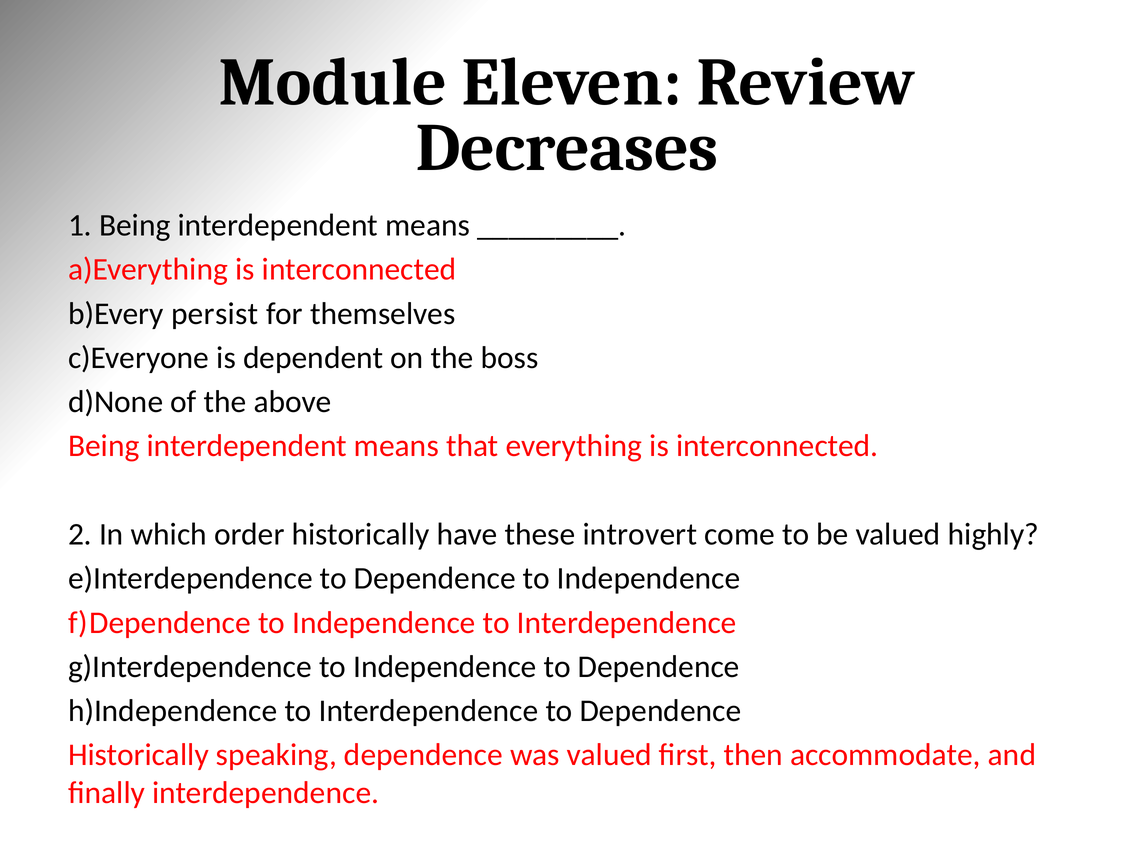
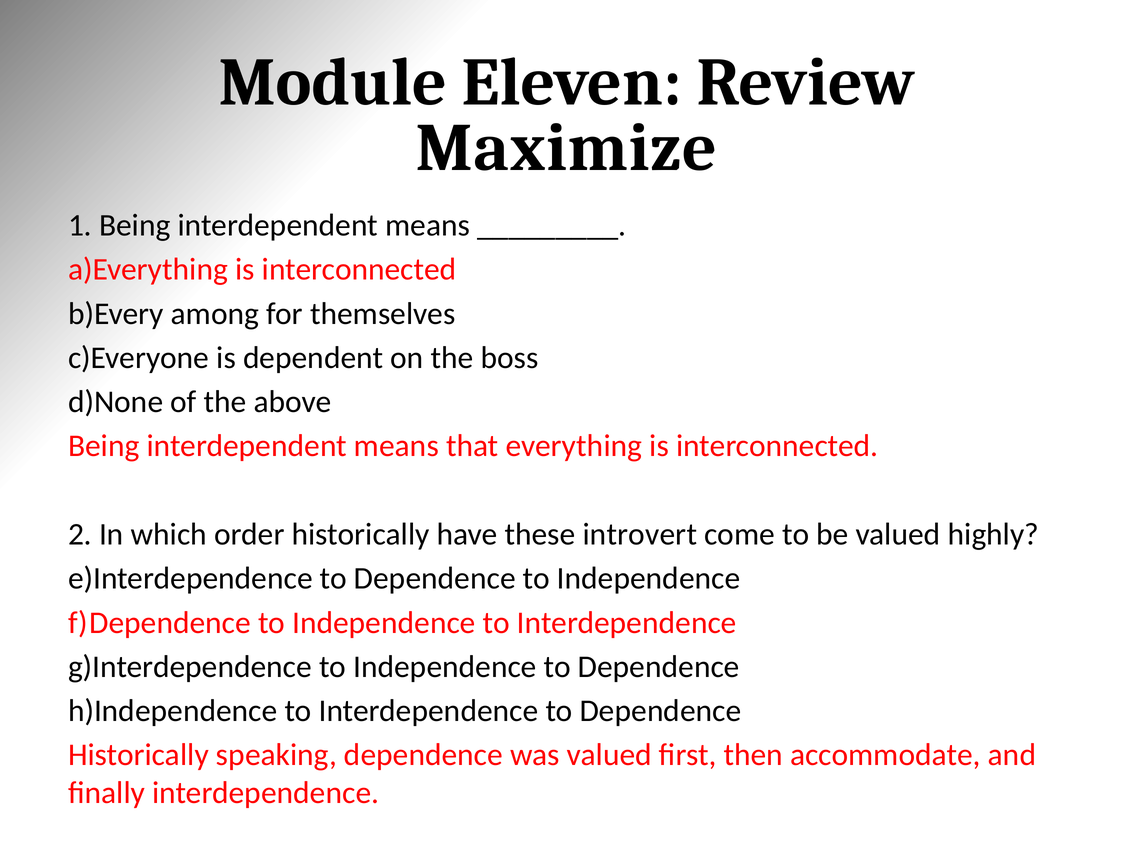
Decreases: Decreases -> Maximize (567, 148)
persist: persist -> among (215, 313)
